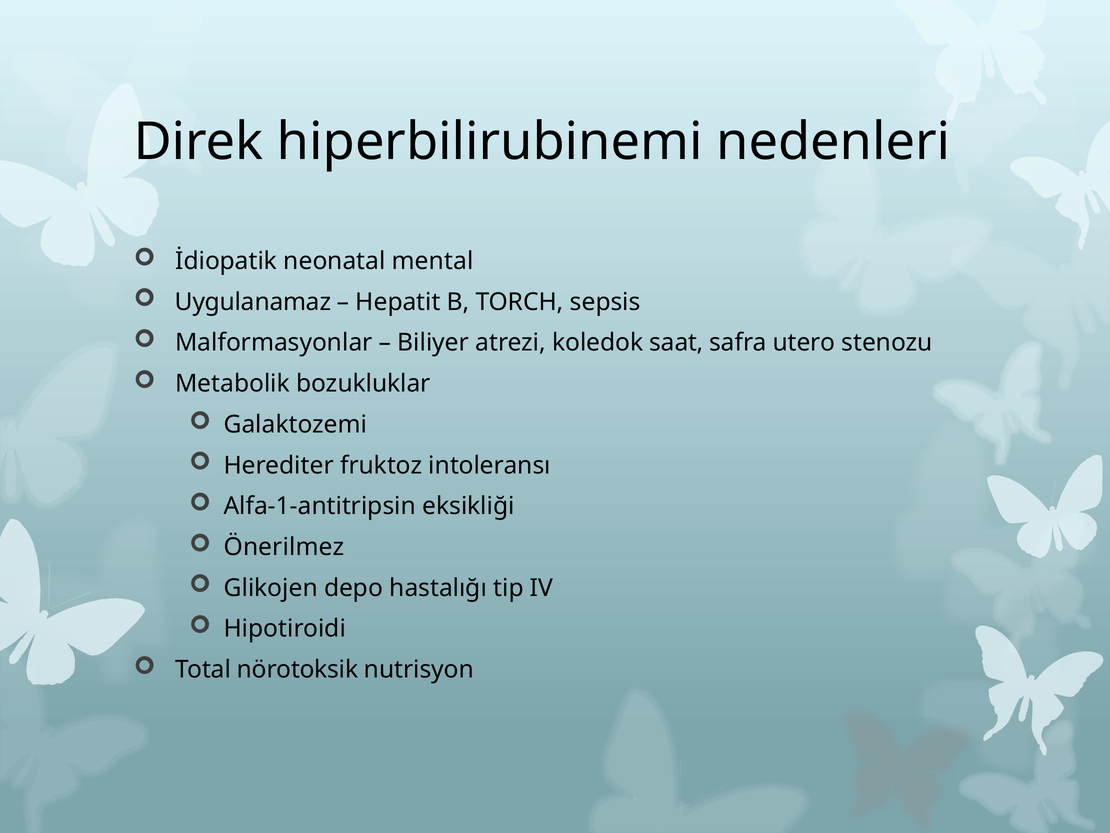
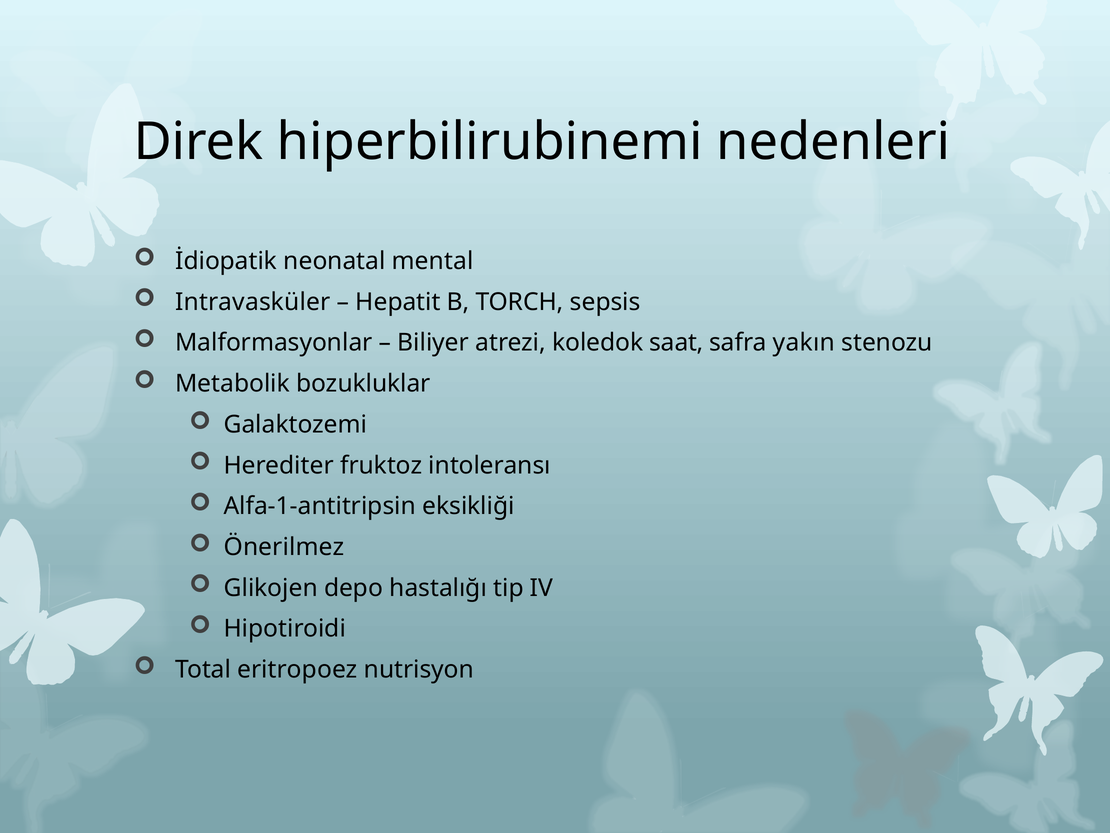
Uygulanamaz: Uygulanamaz -> Intravasküler (253, 302)
utero: utero -> yakın (804, 343)
nörotoksik: nörotoksik -> eritropoez (297, 669)
